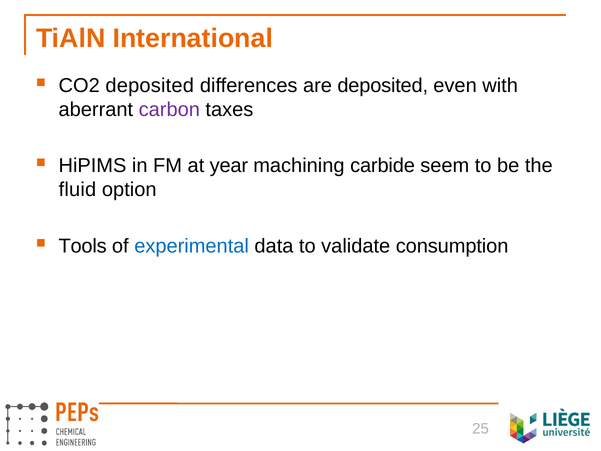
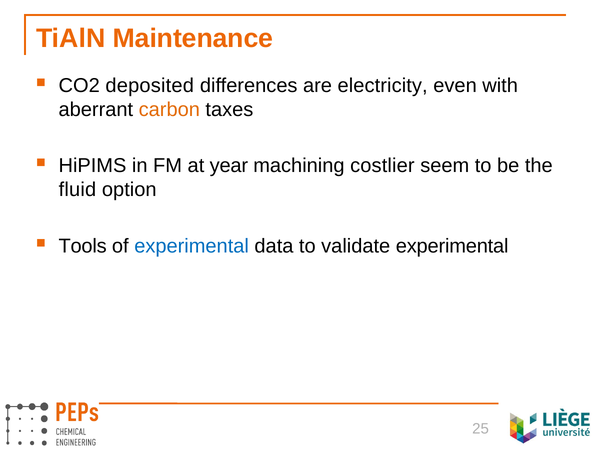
International: International -> Maintenance (193, 38)
are deposited: deposited -> electricity (383, 86)
carbon colour: purple -> orange (169, 110)
carbide: carbide -> costlier (382, 166)
validate consumption: consumption -> experimental (452, 246)
